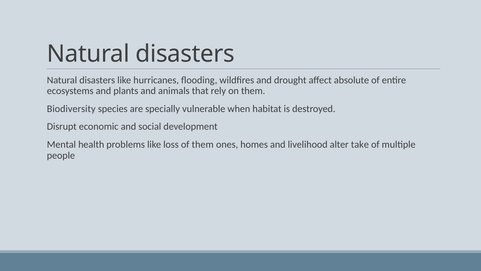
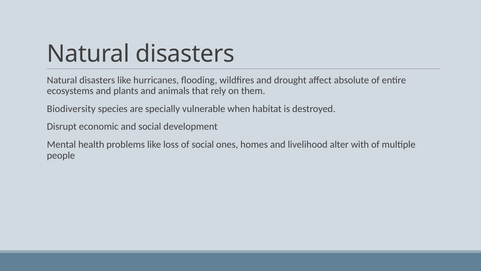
of them: them -> social (203, 144)
take: take -> with (360, 144)
